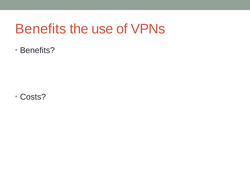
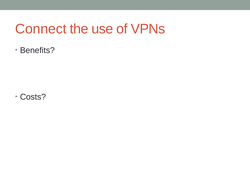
Benefits: Benefits -> Connect (41, 29)
